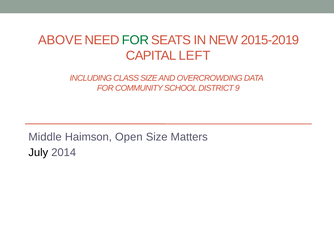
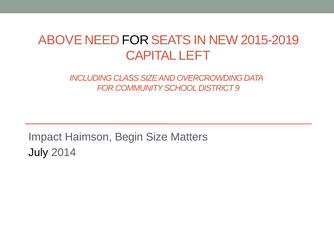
FOR colour: green -> black (135, 40)
Middle: Middle -> Impact (45, 137)
Open: Open -> Begin (129, 137)
